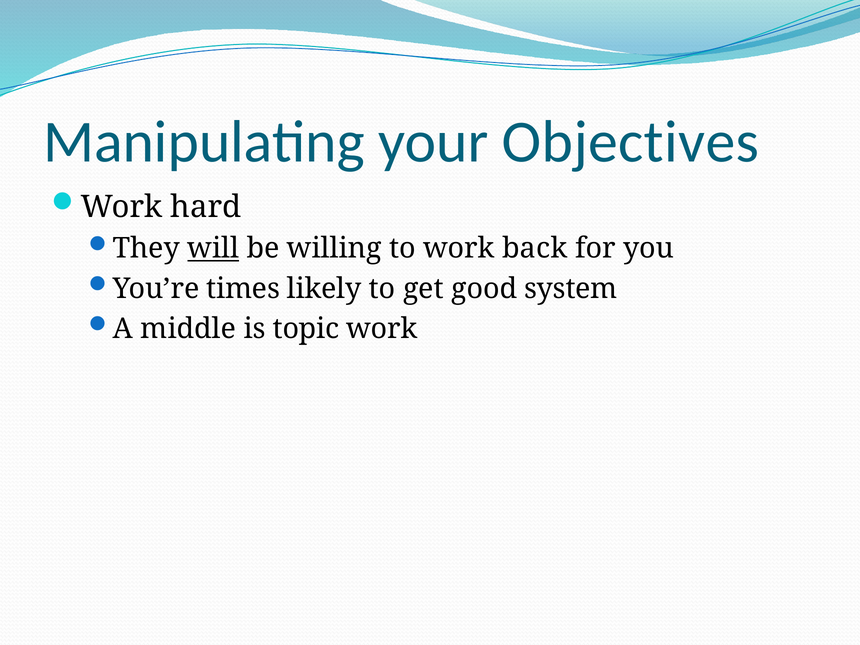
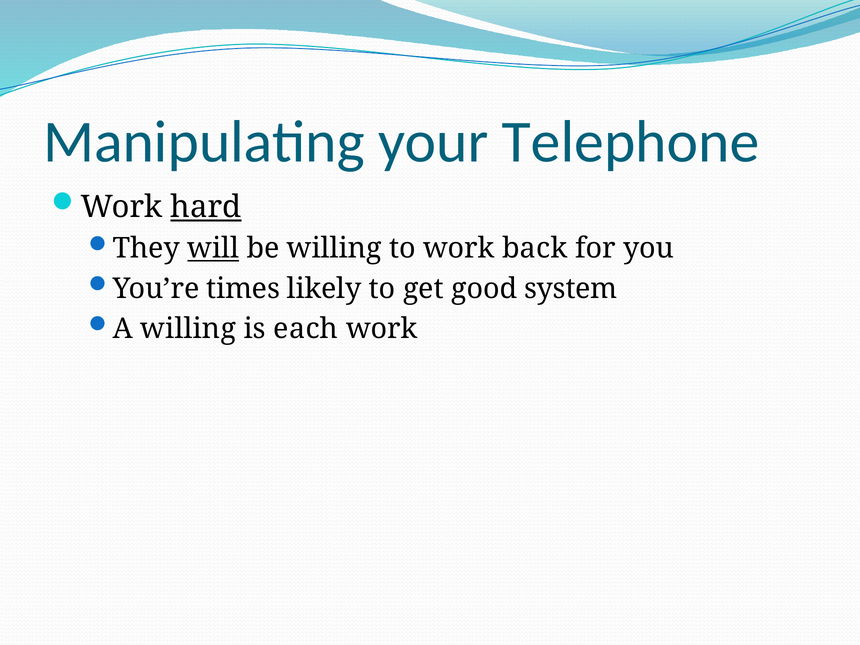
Objectives: Objectives -> Telephone (631, 142)
hard underline: none -> present (206, 207)
A middle: middle -> willing (188, 329)
topic: topic -> each (306, 329)
